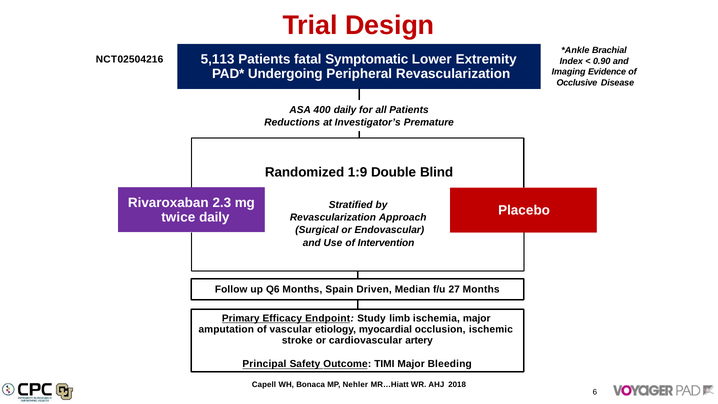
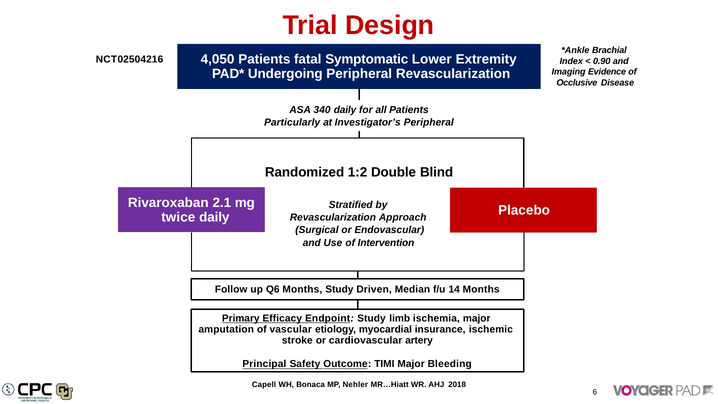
5,113: 5,113 -> 4,050 (218, 59)
400: 400 -> 340 (322, 110)
Reductions: Reductions -> Particularly (292, 123)
Investigator’s Premature: Premature -> Peripheral (429, 123)
1:9: 1:9 -> 1:2 (358, 172)
2.3: 2.3 -> 2.1 (222, 203)
Months Spain: Spain -> Study (339, 289)
27: 27 -> 14 (454, 289)
occlusion: occlusion -> insurance (440, 329)
